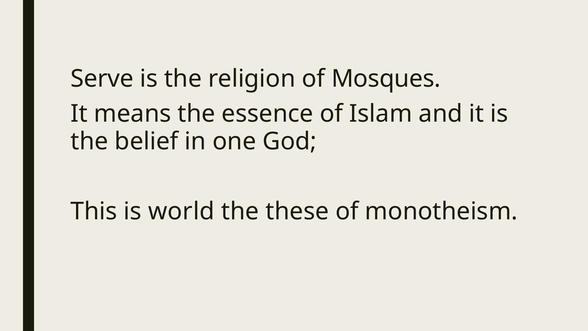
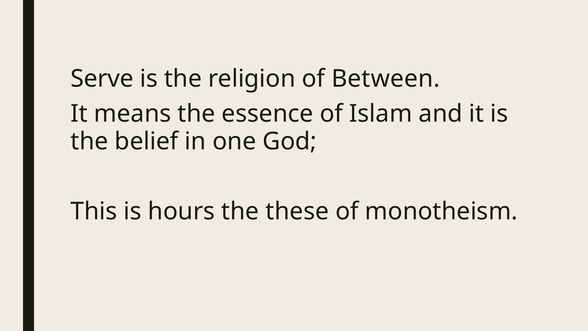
Mosques: Mosques -> Between (386, 79)
world: world -> hours (181, 211)
